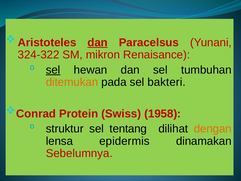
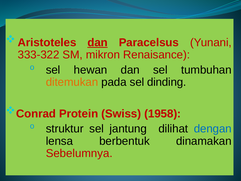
324-322: 324-322 -> 333-322 (39, 55)
sel underline: present -> none (53, 70)
bakteri: bakteri -> dinding (167, 82)
tentang: tentang -> jantung (128, 129)
dengan colour: orange -> blue (213, 129)
epidermis: epidermis -> berbentuk (124, 141)
